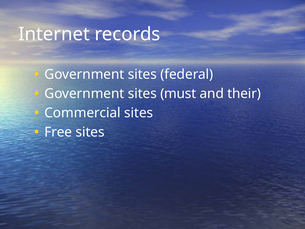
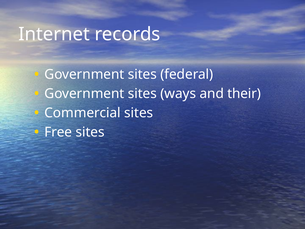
must: must -> ways (178, 94)
